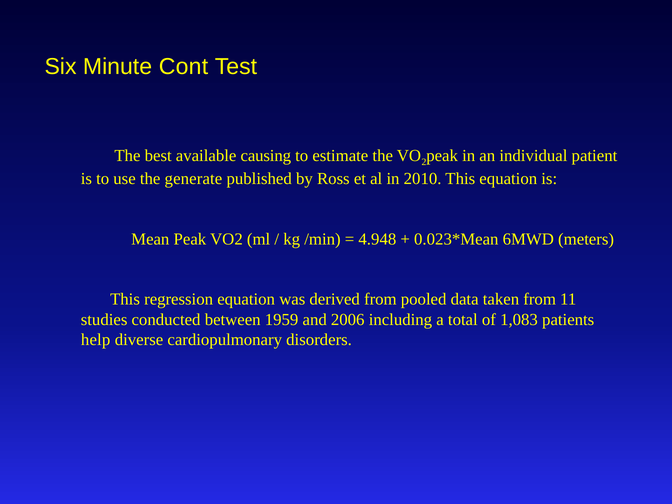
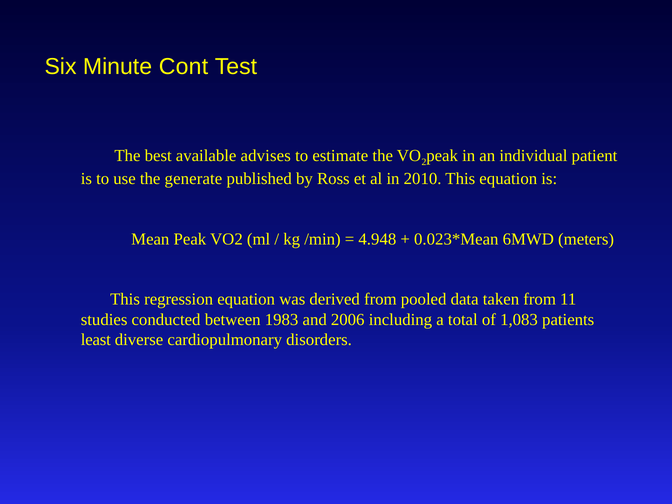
causing: causing -> advises (266, 156)
1959: 1959 -> 1983 (282, 320)
help: help -> least (96, 340)
